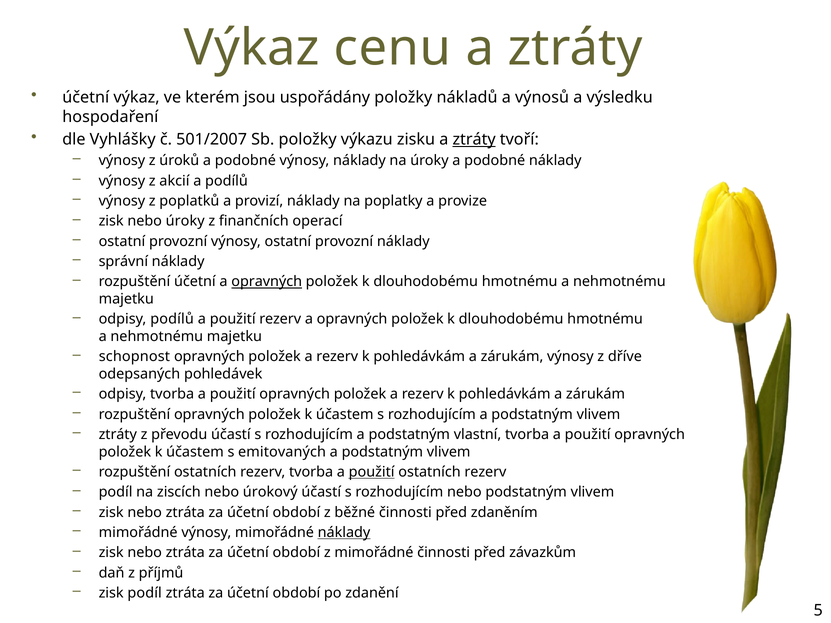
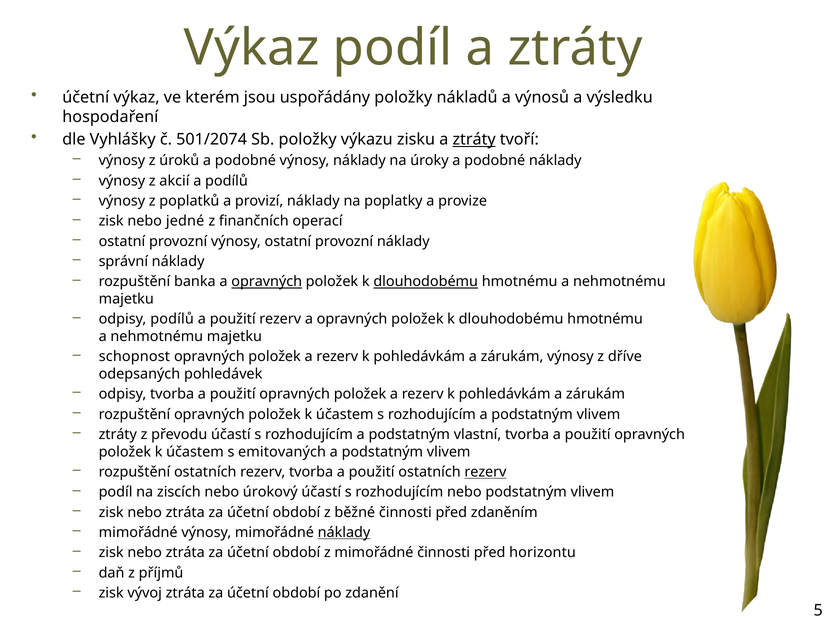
Výkaz cenu: cenu -> podíl (393, 48)
501/2007: 501/2007 -> 501/2074 (212, 140)
nebo úroky: úroky -> jedné (185, 221)
rozpuštění účetní: účetní -> banka (195, 282)
dlouhodobému underline: none -> present (426, 282)
použití underline: present -> none (372, 472)
rezerv underline: none -> present (485, 472)
závazkům: závazkům -> horizontu (543, 553)
zisk podíl: podíl -> vývoj (145, 593)
